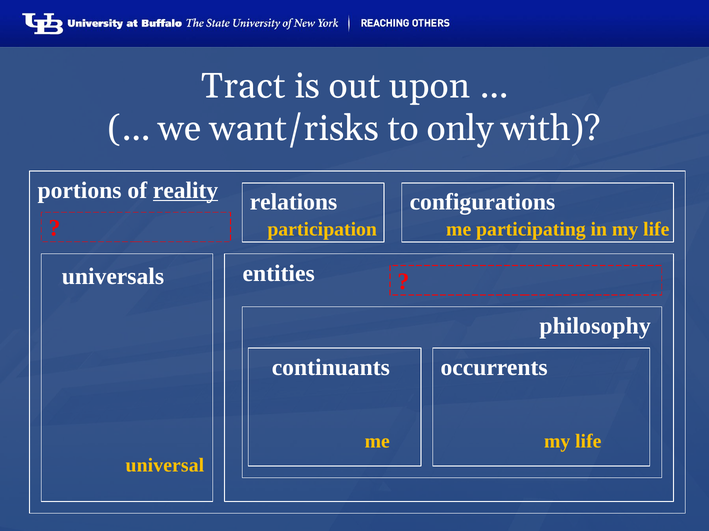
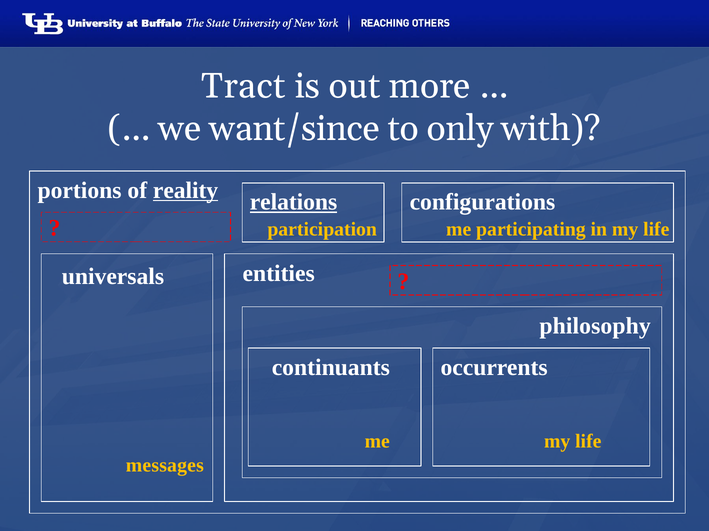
upon: upon -> more (430, 86)
want/risks: want/risks -> want/since (295, 129)
relations underline: none -> present (294, 202)
universal: universal -> messages (165, 466)
